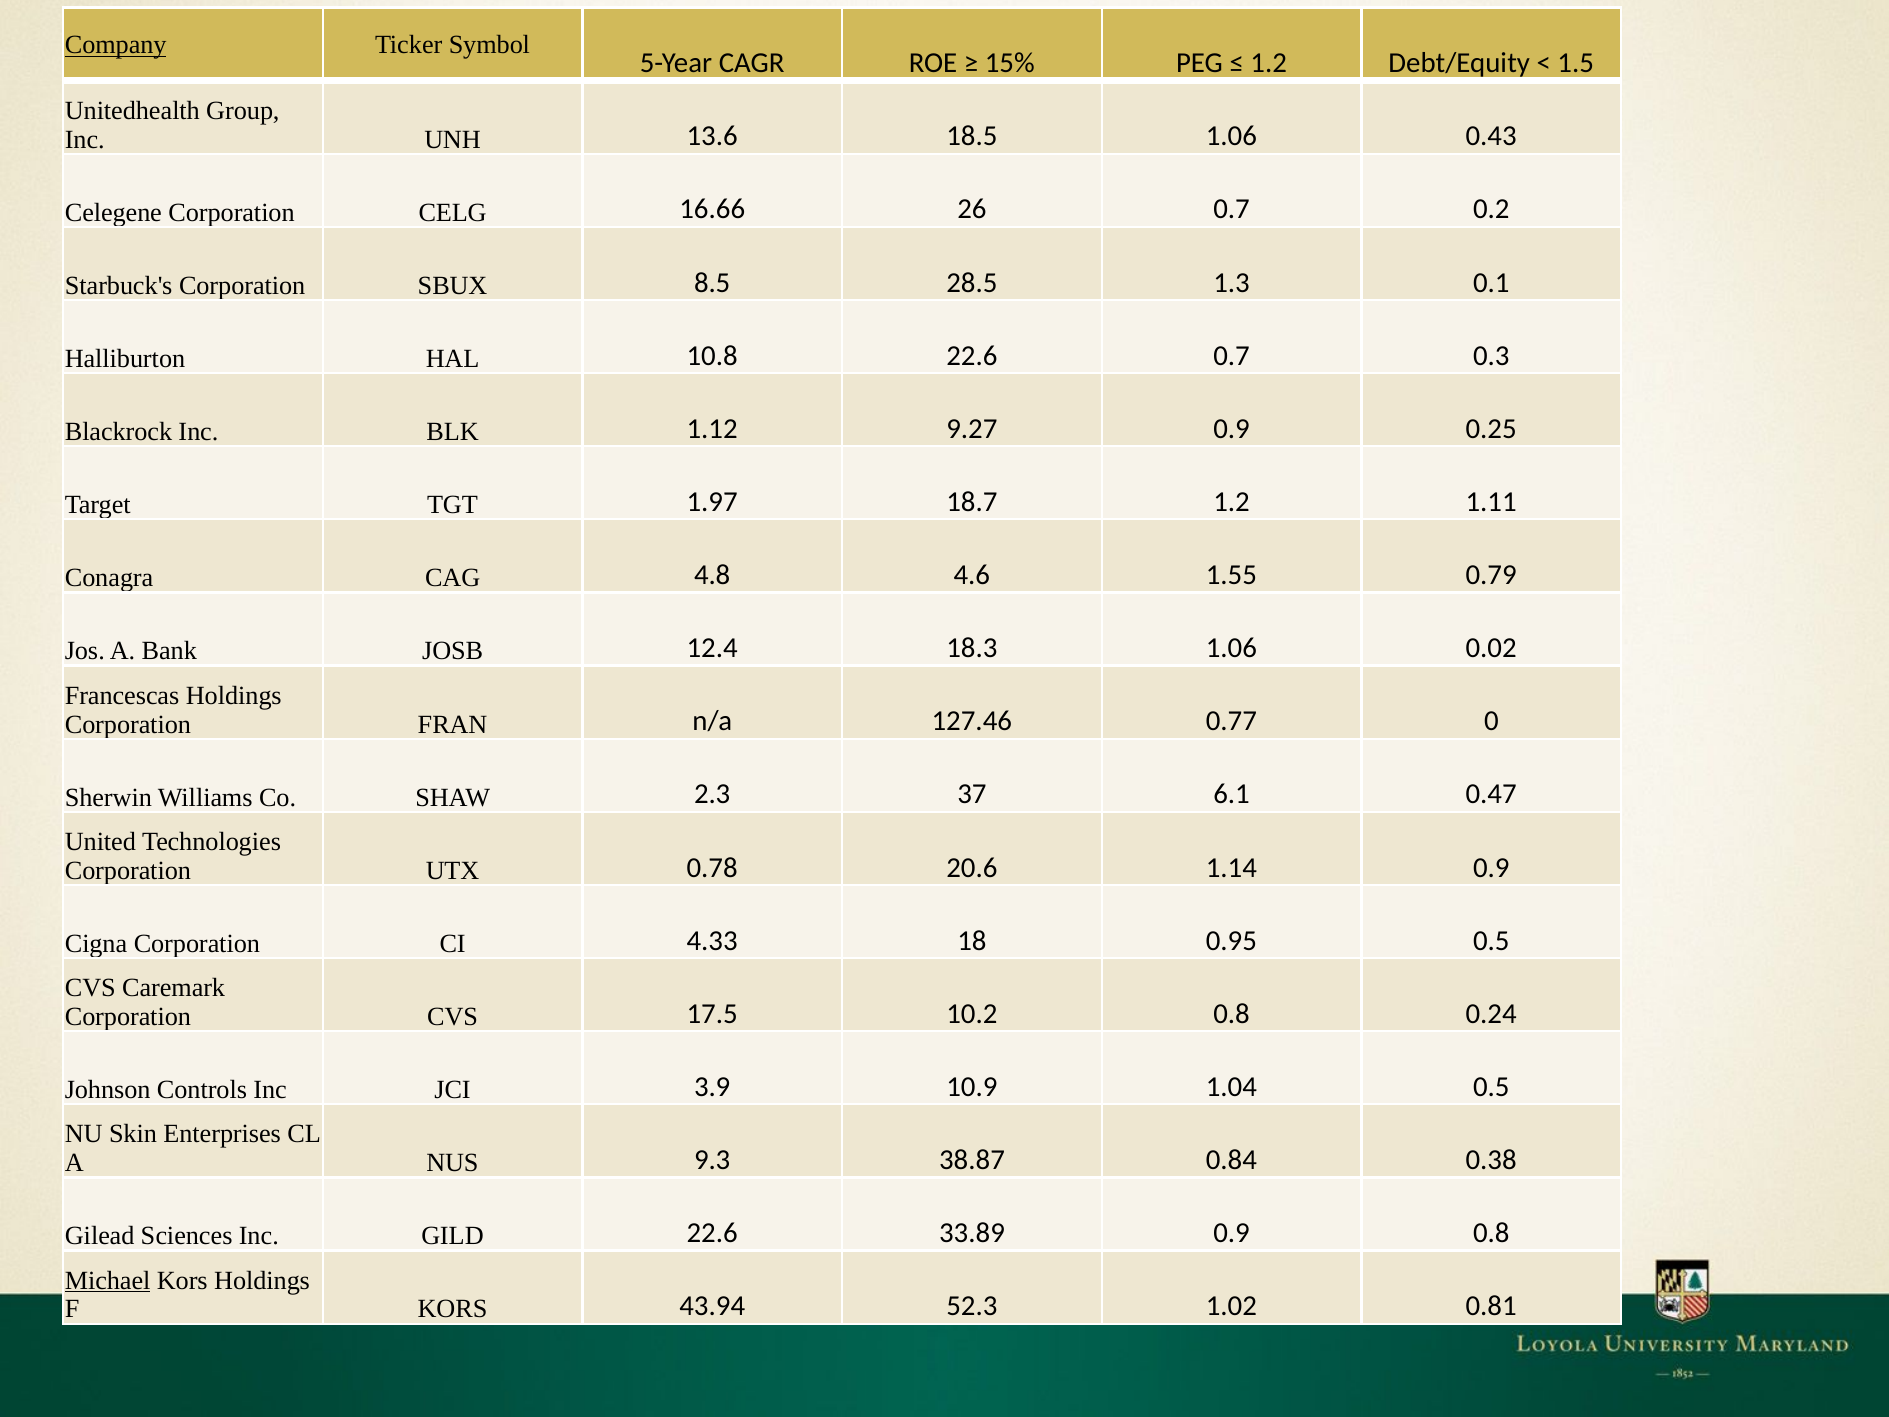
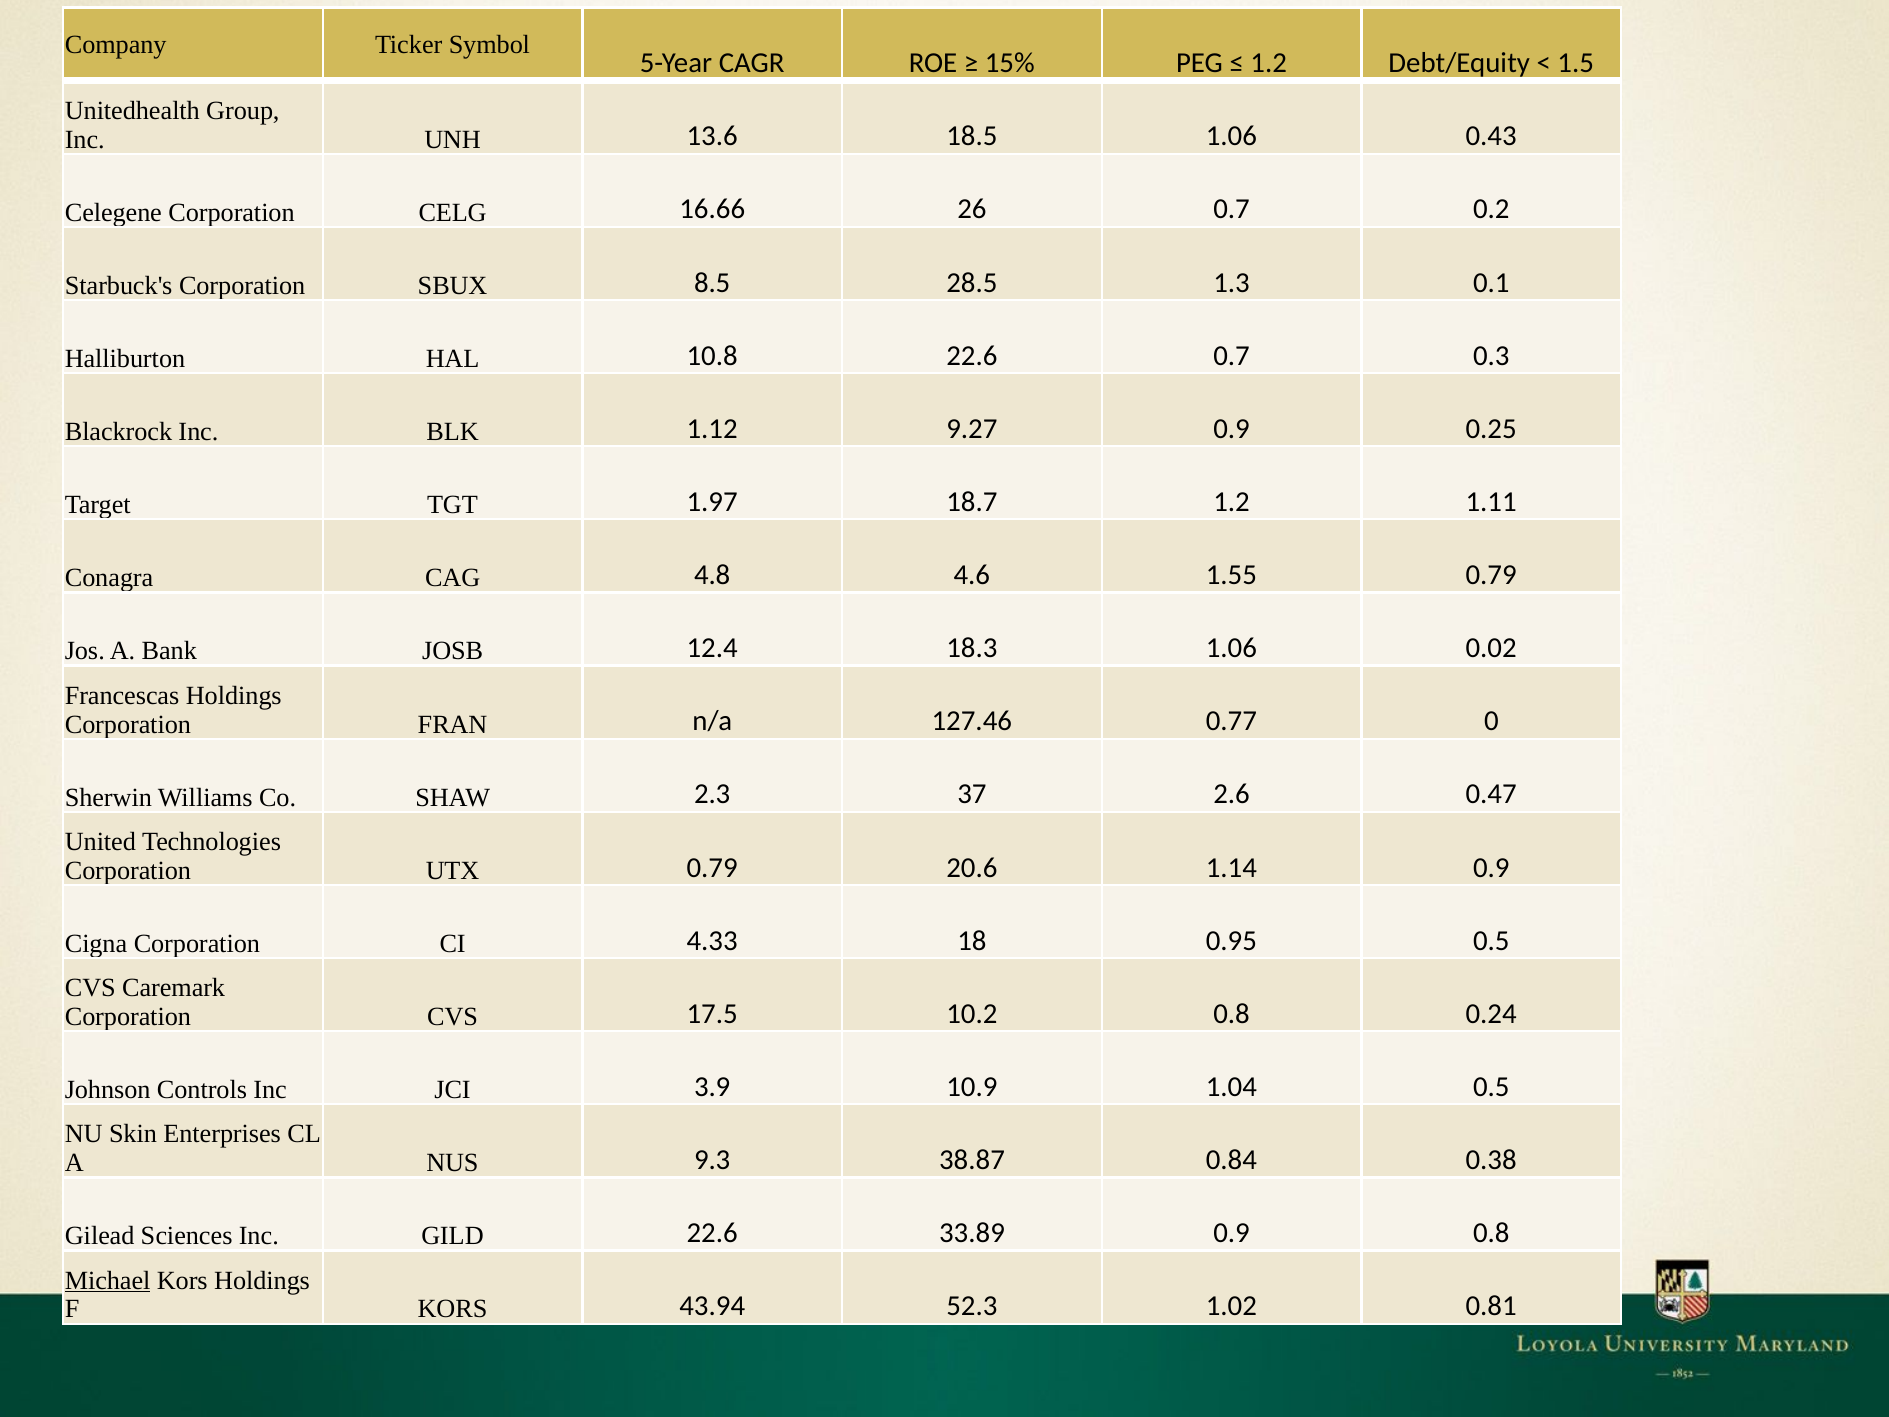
Company underline: present -> none (116, 45)
6.1: 6.1 -> 2.6 (1232, 794)
UTX 0.78: 0.78 -> 0.79 (712, 867)
